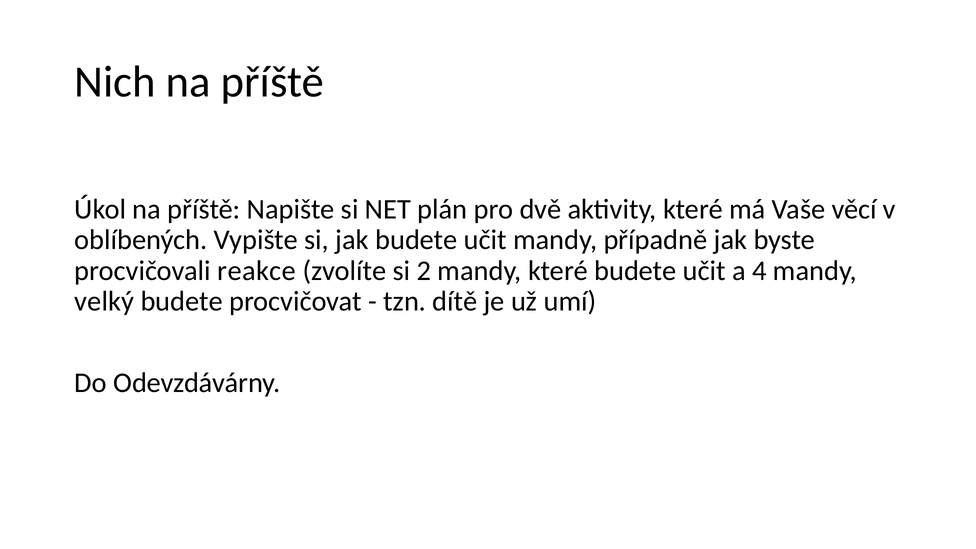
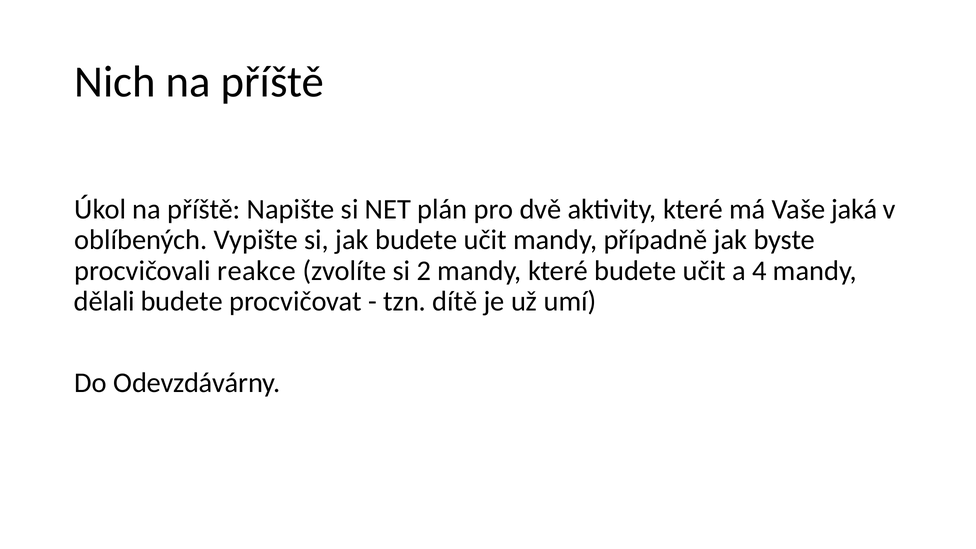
věcí: věcí -> jaká (854, 209)
velký: velký -> dělali (104, 301)
